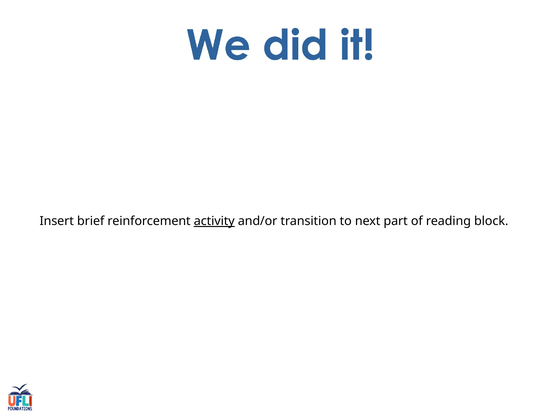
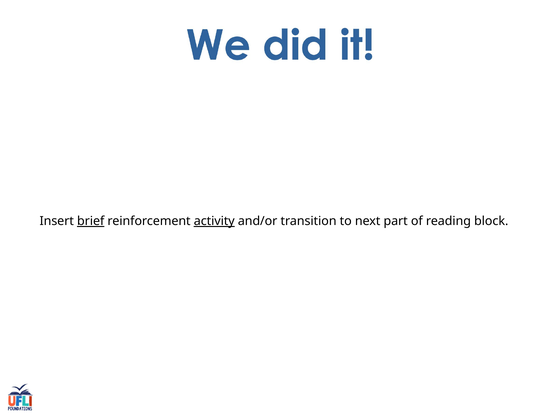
brief underline: none -> present (91, 221)
